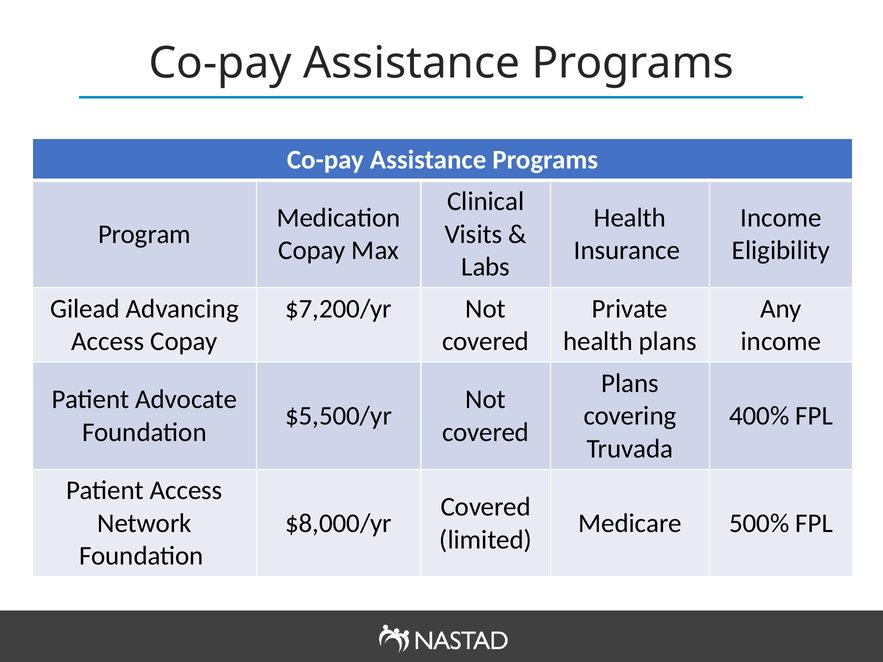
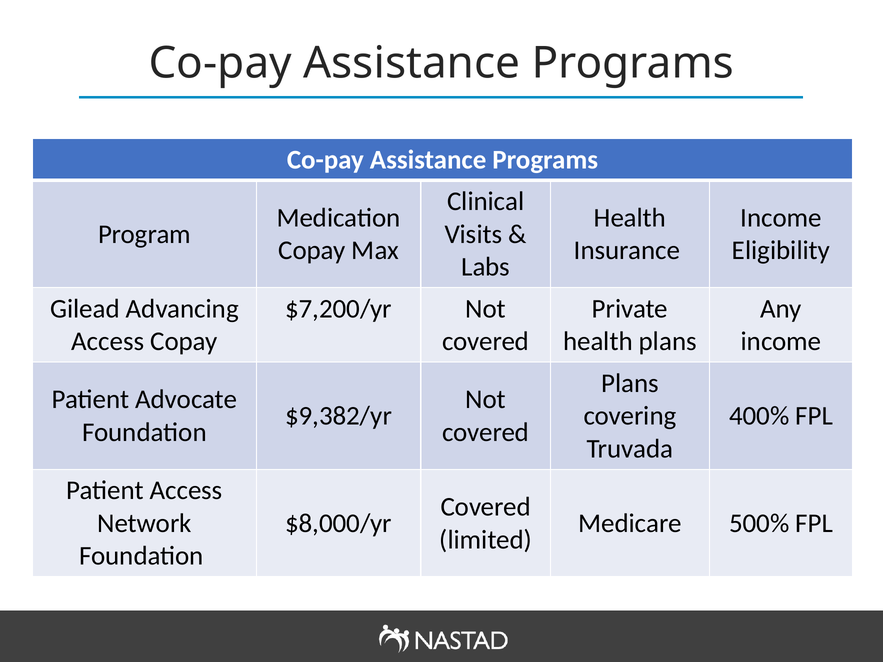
$5,500/yr: $5,500/yr -> $9,382/yr (339, 416)
